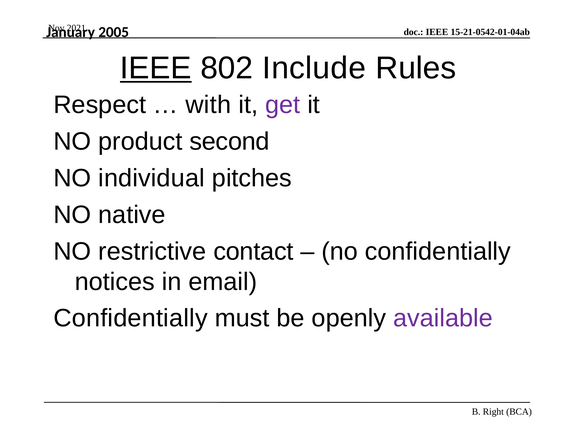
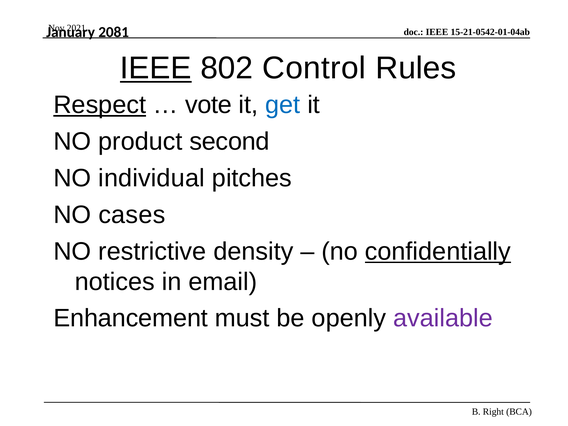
2005: 2005 -> 2081 (114, 32)
Include: Include -> Control (314, 68)
Respect underline: none -> present (100, 105)
with: with -> vote (209, 105)
get colour: purple -> blue (283, 105)
native: native -> cases (132, 215)
contact: contact -> density (253, 251)
confidentially underline: none -> present (438, 251)
Confidentially: Confidentially -> Enhancement (131, 318)
